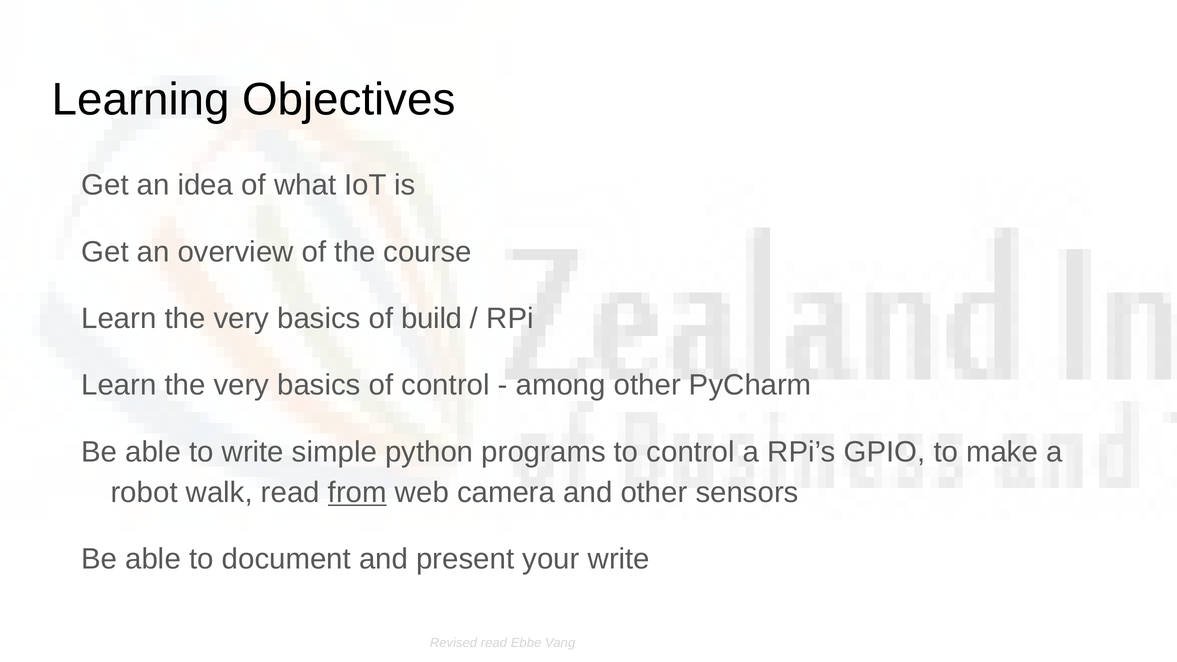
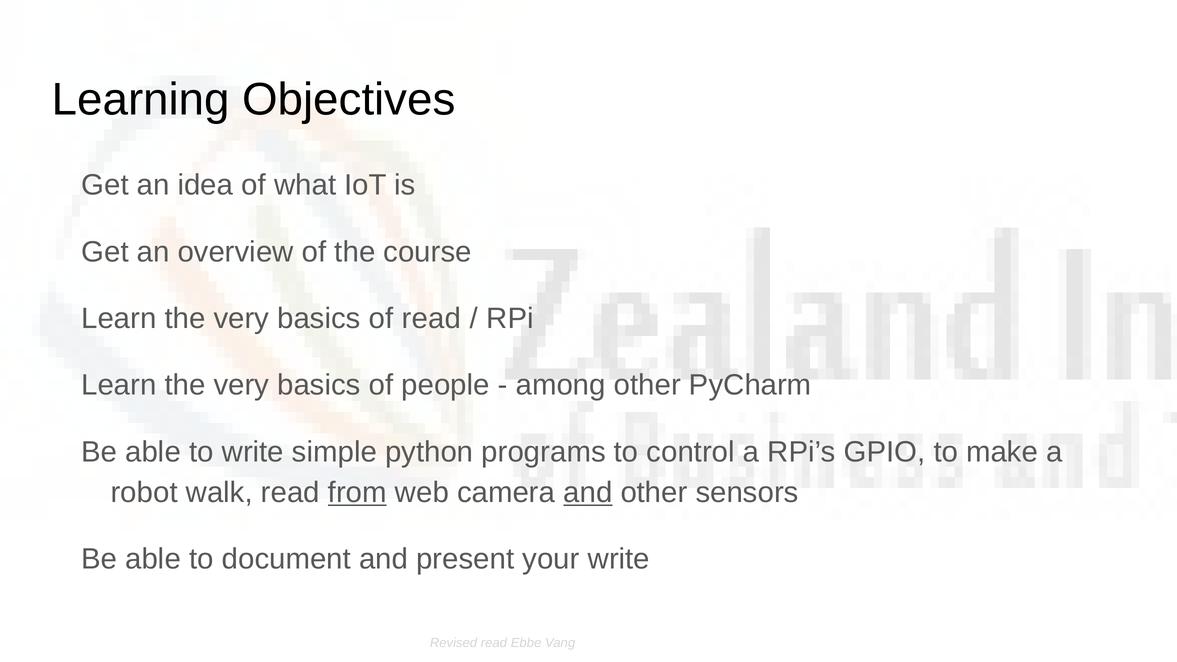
of build: build -> read (431, 319)
of control: control -> people (446, 385)
and underline: none -> present (588, 493)
